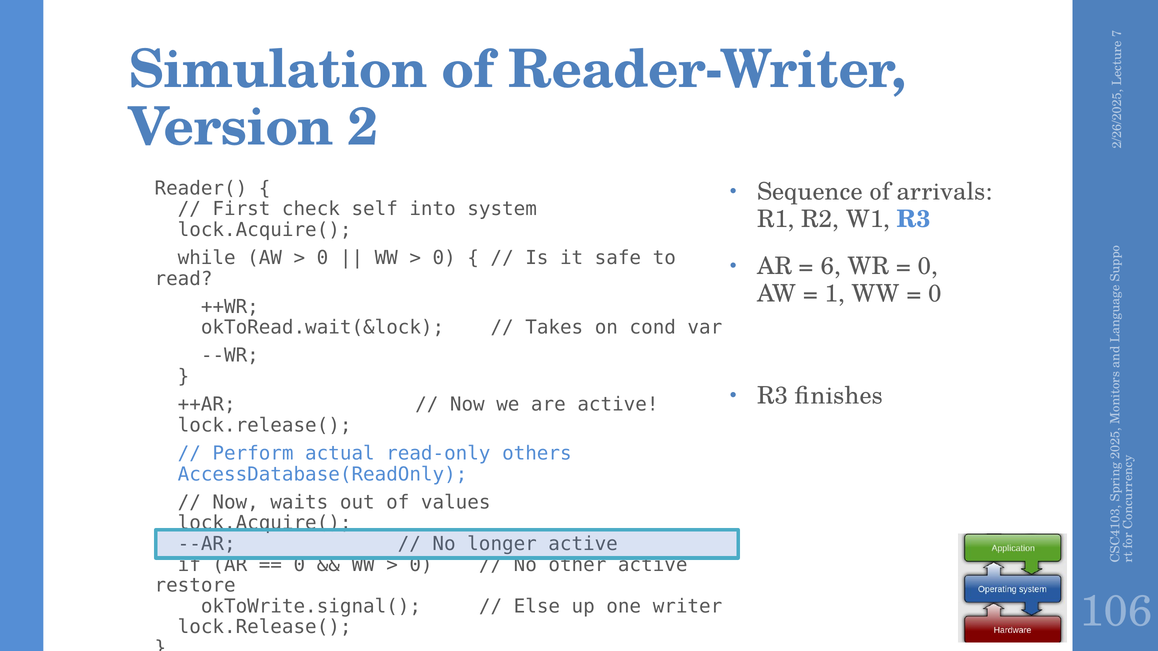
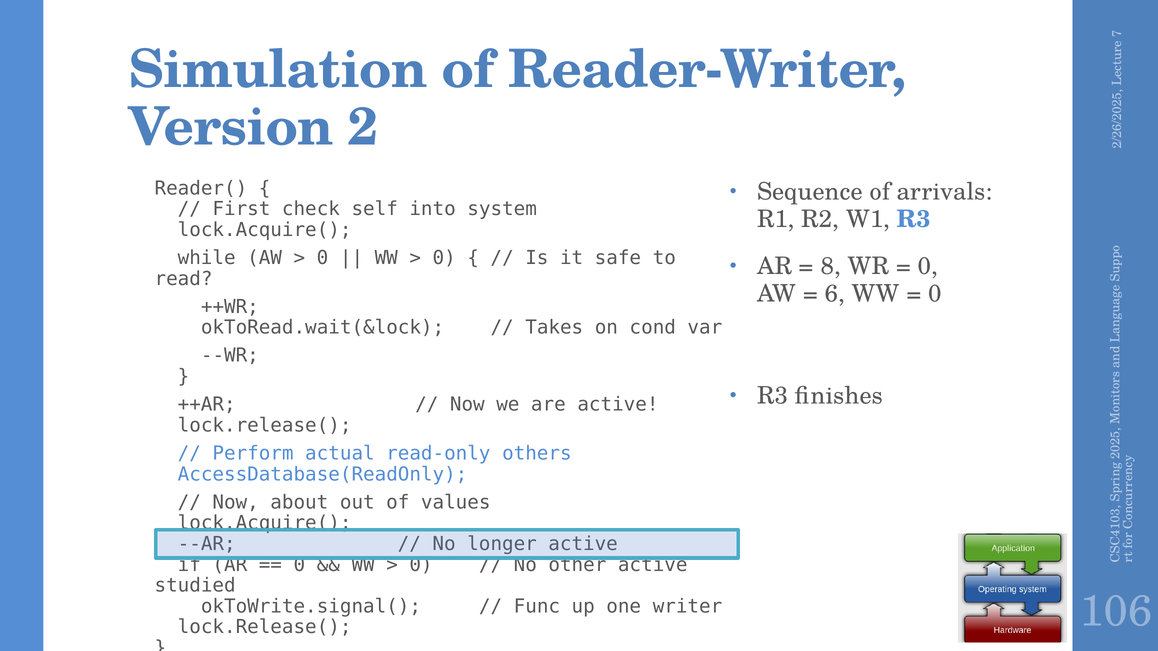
6: 6 -> 8 (831, 266)
1: 1 -> 6 (835, 294)
waits: waits -> about (299, 503)
restore: restore -> studied (195, 586)
Else: Else -> Func (537, 607)
